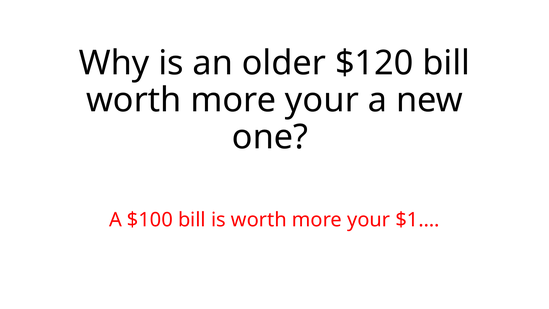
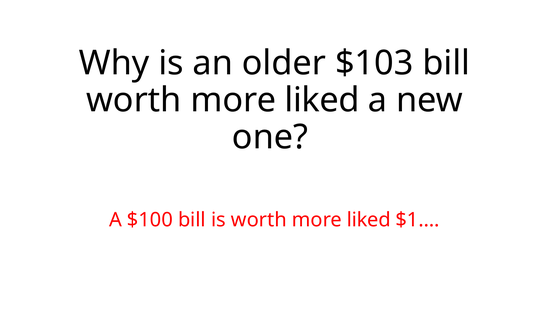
$120: $120 -> $103 (374, 63)
your: your -> liked (322, 100)
is worth more your: your -> liked (369, 220)
